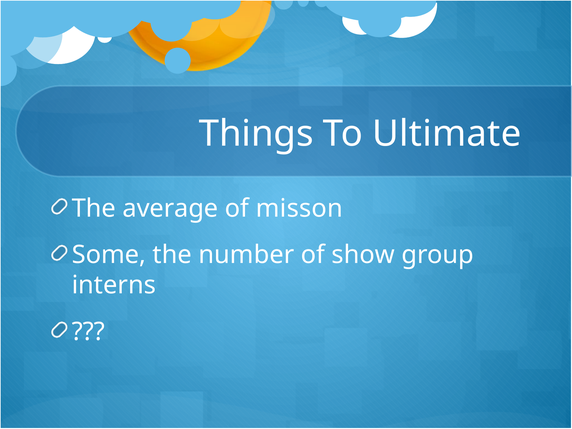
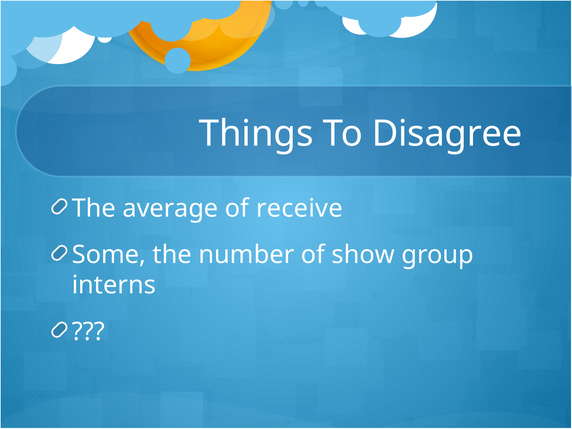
Ultimate: Ultimate -> Disagree (447, 134)
misson: misson -> receive (299, 208)
